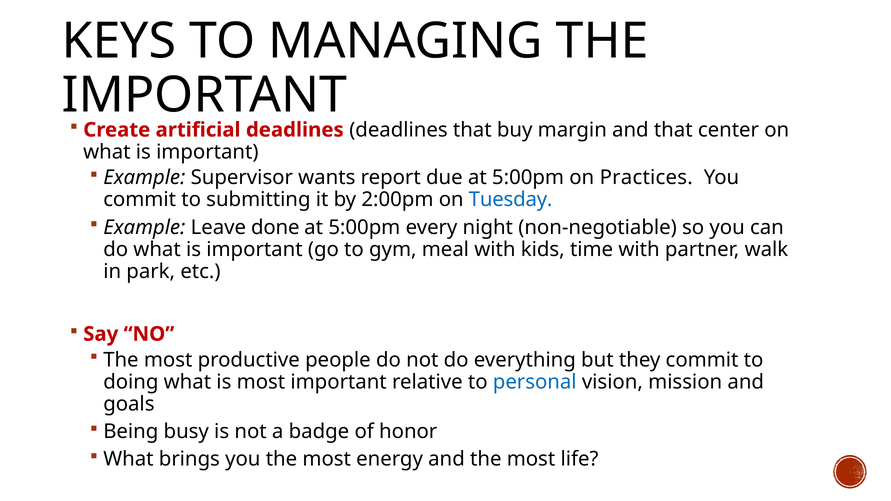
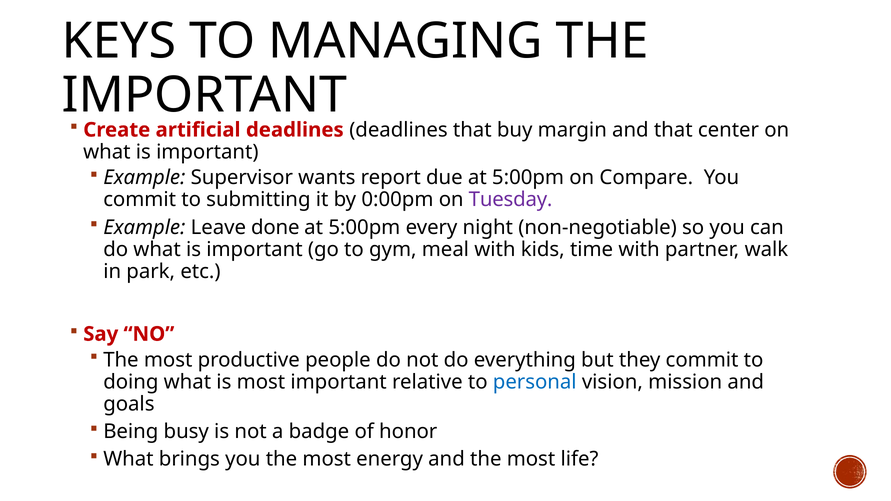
Practices: Practices -> Compare (646, 178)
2:00pm: 2:00pm -> 0:00pm (397, 200)
Tuesday colour: blue -> purple (511, 200)
